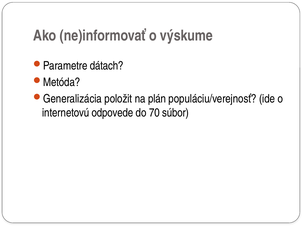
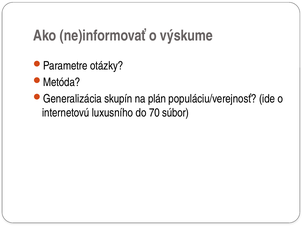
dátach: dátach -> otázky (107, 66)
položit: položit -> skupín (118, 99)
odpovede: odpovede -> luxusního (112, 113)
